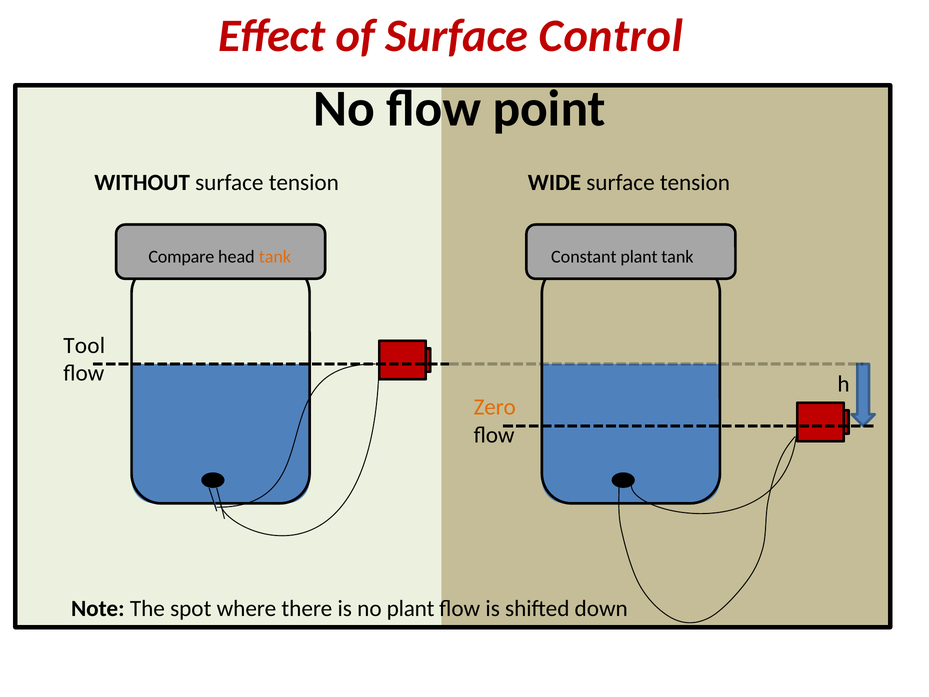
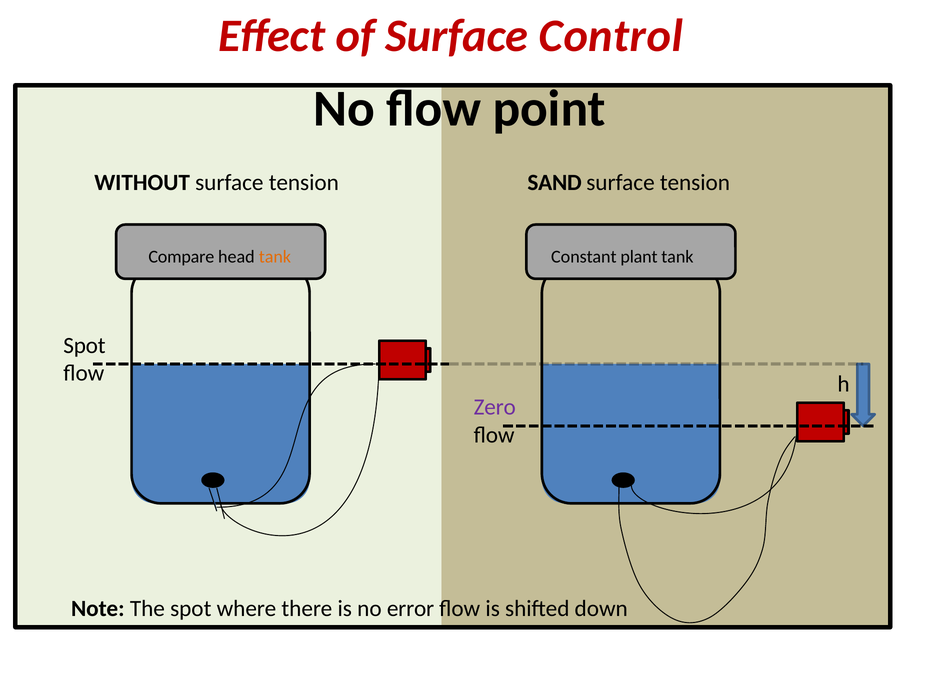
WIDE: WIDE -> SAND (555, 183)
Tool: Tool -> Spot (84, 345)
Zero colour: orange -> purple (495, 407)
no plant: plant -> error (411, 608)
